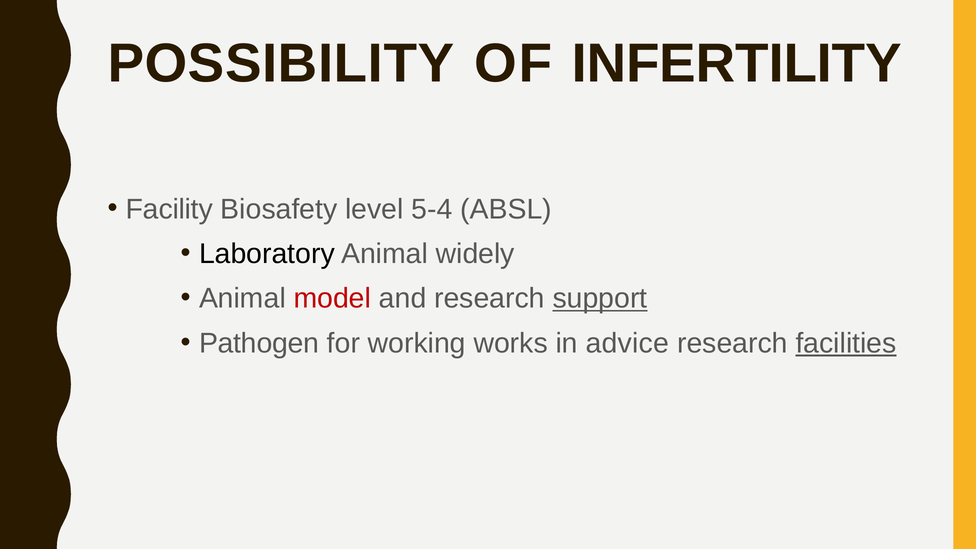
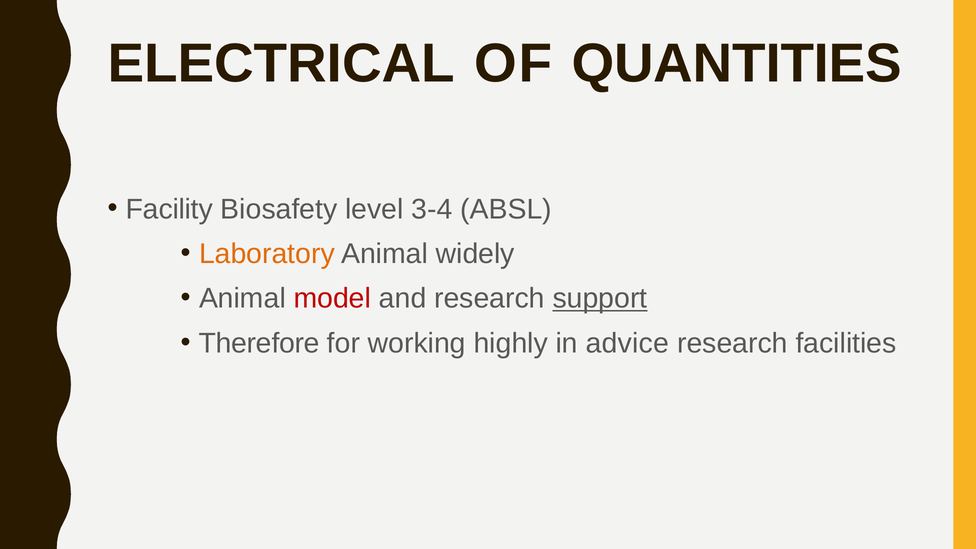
POSSIBILITY: POSSIBILITY -> ELECTRICAL (281, 64)
INFERTILITY: INFERTILITY -> QUANTITIES (737, 64)
5-4: 5-4 -> 3-4 (432, 209)
Laboratory colour: black -> orange (267, 254)
Pathogen: Pathogen -> Therefore (259, 343)
works: works -> highly (511, 343)
facilities underline: present -> none (846, 343)
